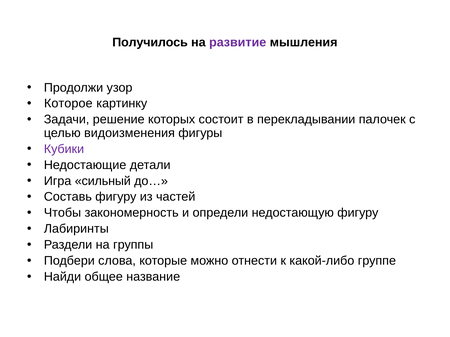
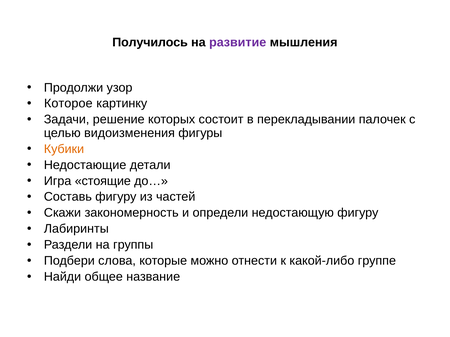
Кубики colour: purple -> orange (64, 149)
сильный: сильный -> стоящие (103, 181)
Чтобы: Чтобы -> Скажи (62, 213)
